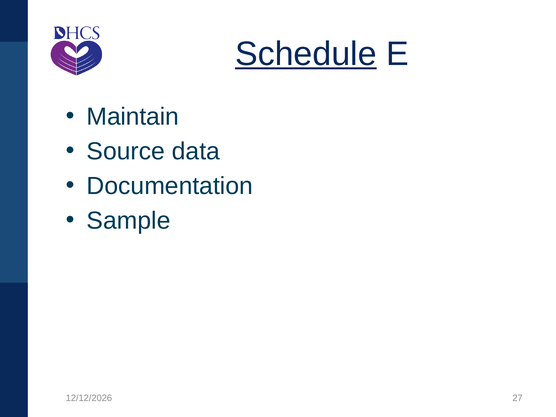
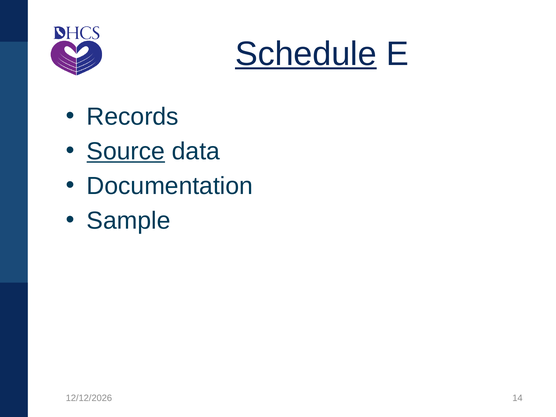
Maintain: Maintain -> Records (133, 117)
Source underline: none -> present (126, 151)
27: 27 -> 14 (517, 398)
